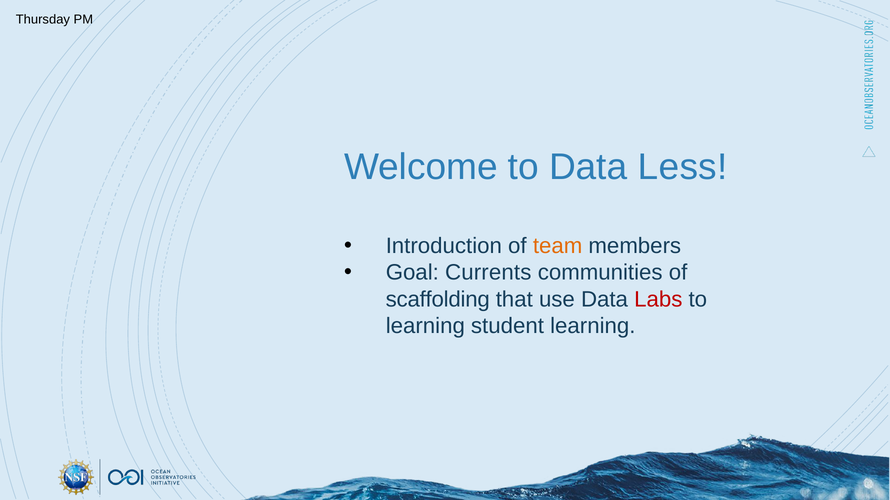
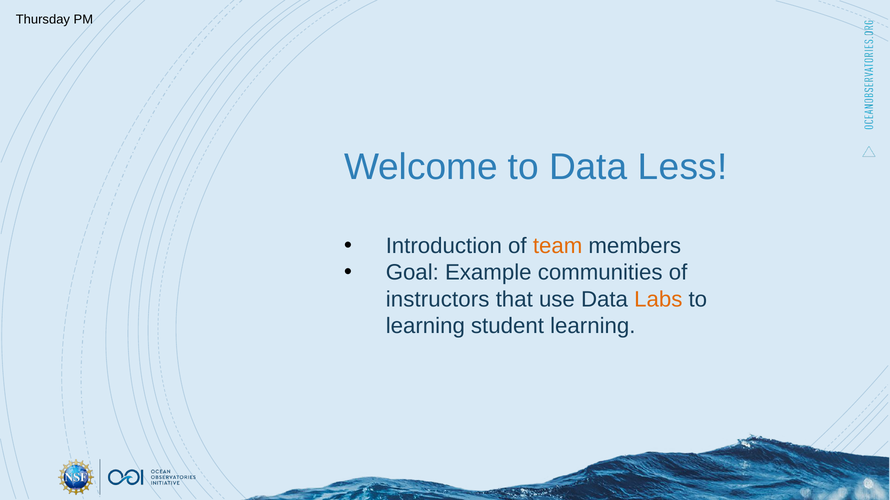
Currents: Currents -> Example (488, 273)
scaffolding: scaffolding -> instructors (438, 300)
Labs colour: red -> orange (658, 300)
